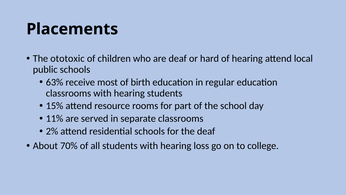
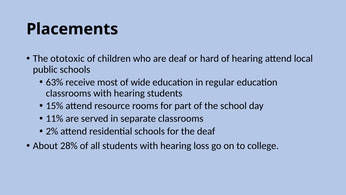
birth: birth -> wide (141, 82)
70%: 70% -> 28% (69, 146)
